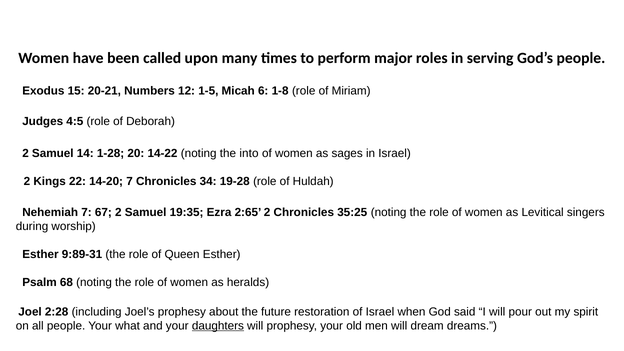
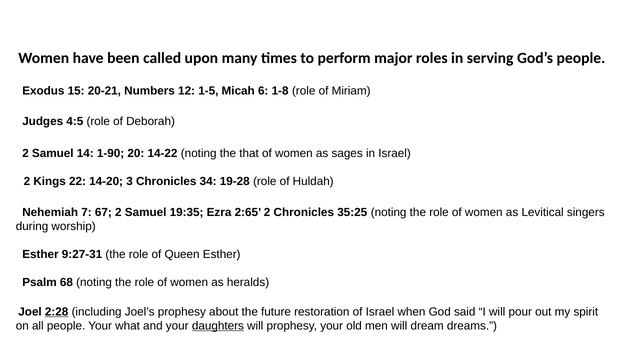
1-28: 1-28 -> 1-90 (111, 153)
into: into -> that (249, 153)
14-20 7: 7 -> 3 (130, 181)
9:89-31: 9:89-31 -> 9:27-31 (82, 254)
2:28 underline: none -> present (57, 312)
